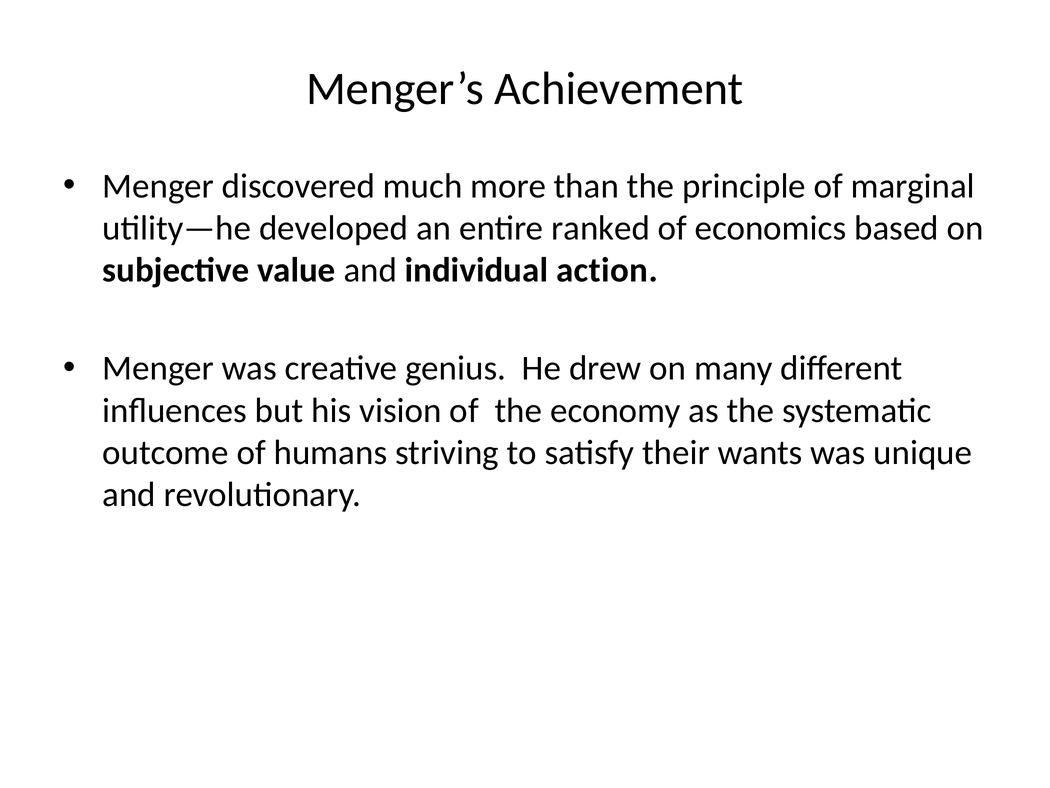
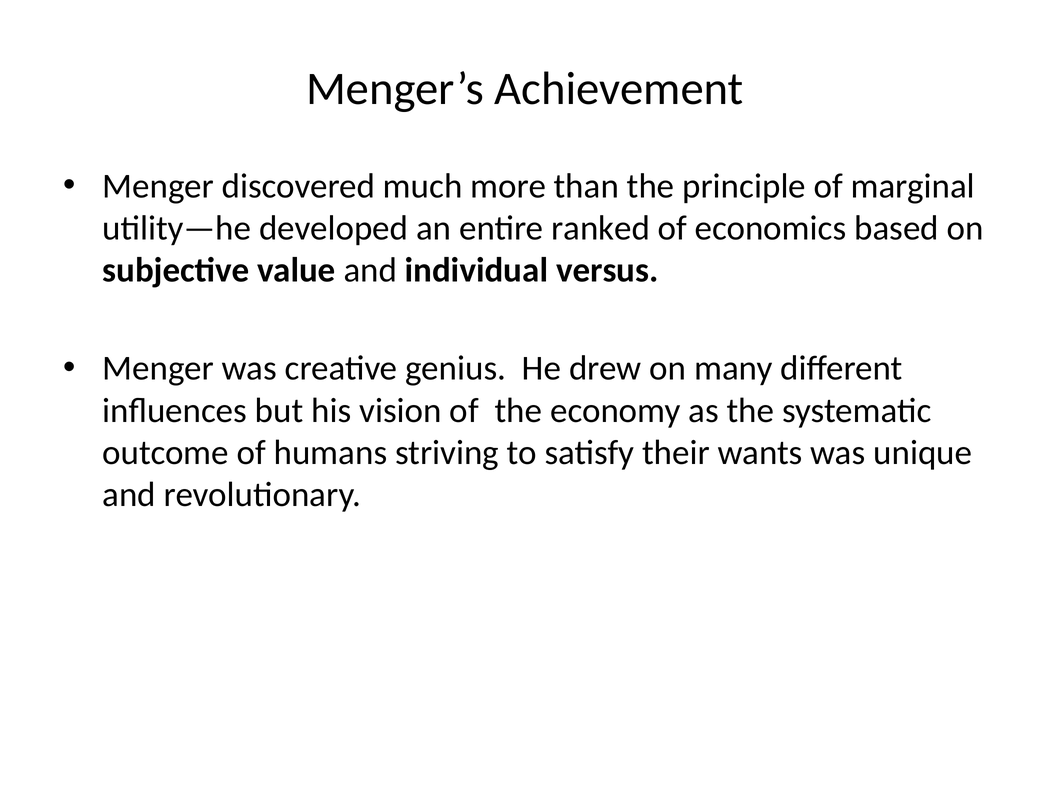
action: action -> versus (607, 270)
